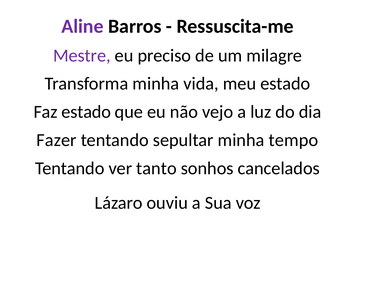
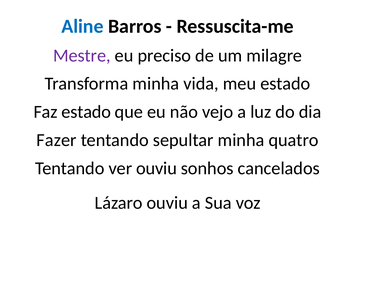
Aline colour: purple -> blue (82, 26)
tempo: tempo -> quatro (294, 140)
ver tanto: tanto -> ouviu (157, 168)
